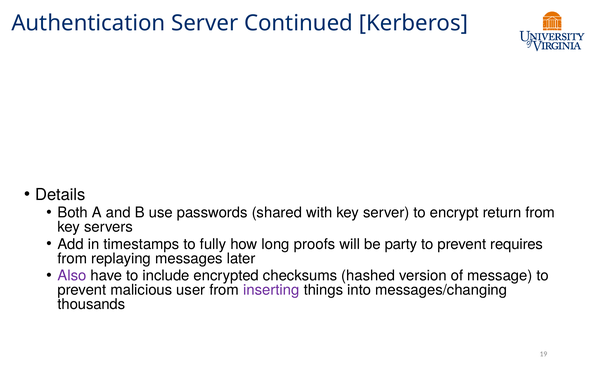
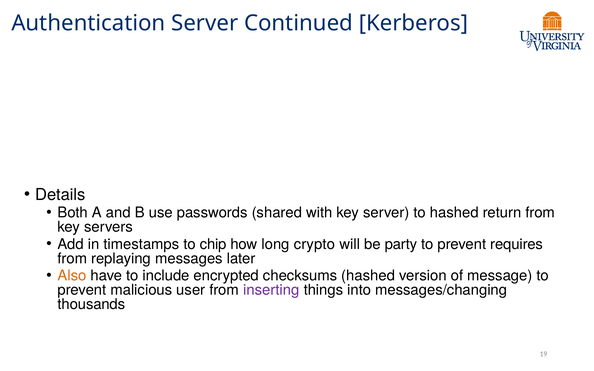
to encrypt: encrypt -> hashed (454, 213)
fully: fully -> chip (213, 244)
proofs: proofs -> crypto (314, 244)
Also colour: purple -> orange (72, 276)
